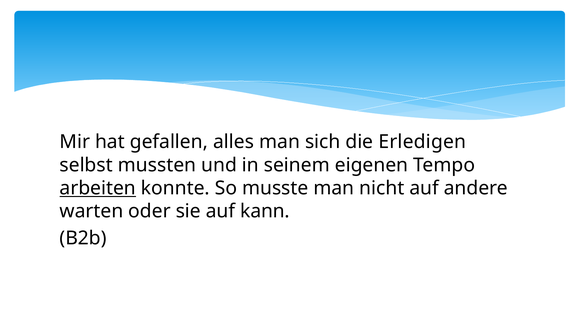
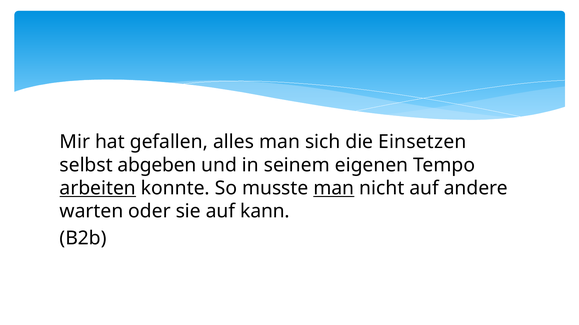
Erledigen: Erledigen -> Einsetzen (422, 142)
mussten: mussten -> abgeben (157, 165)
man underline: none -> present (334, 189)
